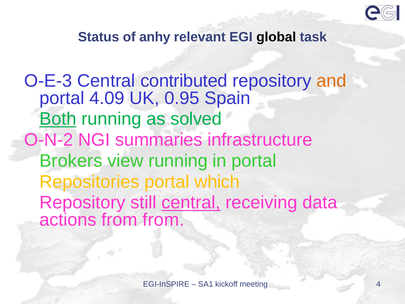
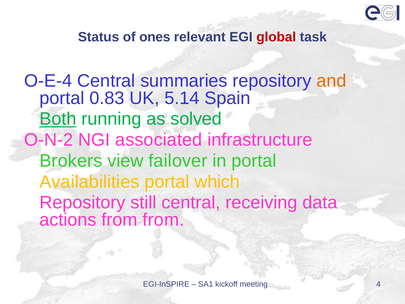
anhy: anhy -> ones (155, 37)
global colour: black -> red (276, 37)
O-E-3: O-E-3 -> O-E-4 (48, 81)
contributed: contributed -> summaries (184, 81)
4.09: 4.09 -> 0.83 (107, 98)
0.95: 0.95 -> 5.14 (182, 98)
summaries: summaries -> associated (159, 140)
view running: running -> failover (178, 161)
Repositories: Repositories -> Availabilities (89, 182)
central underline: present -> none (191, 203)
